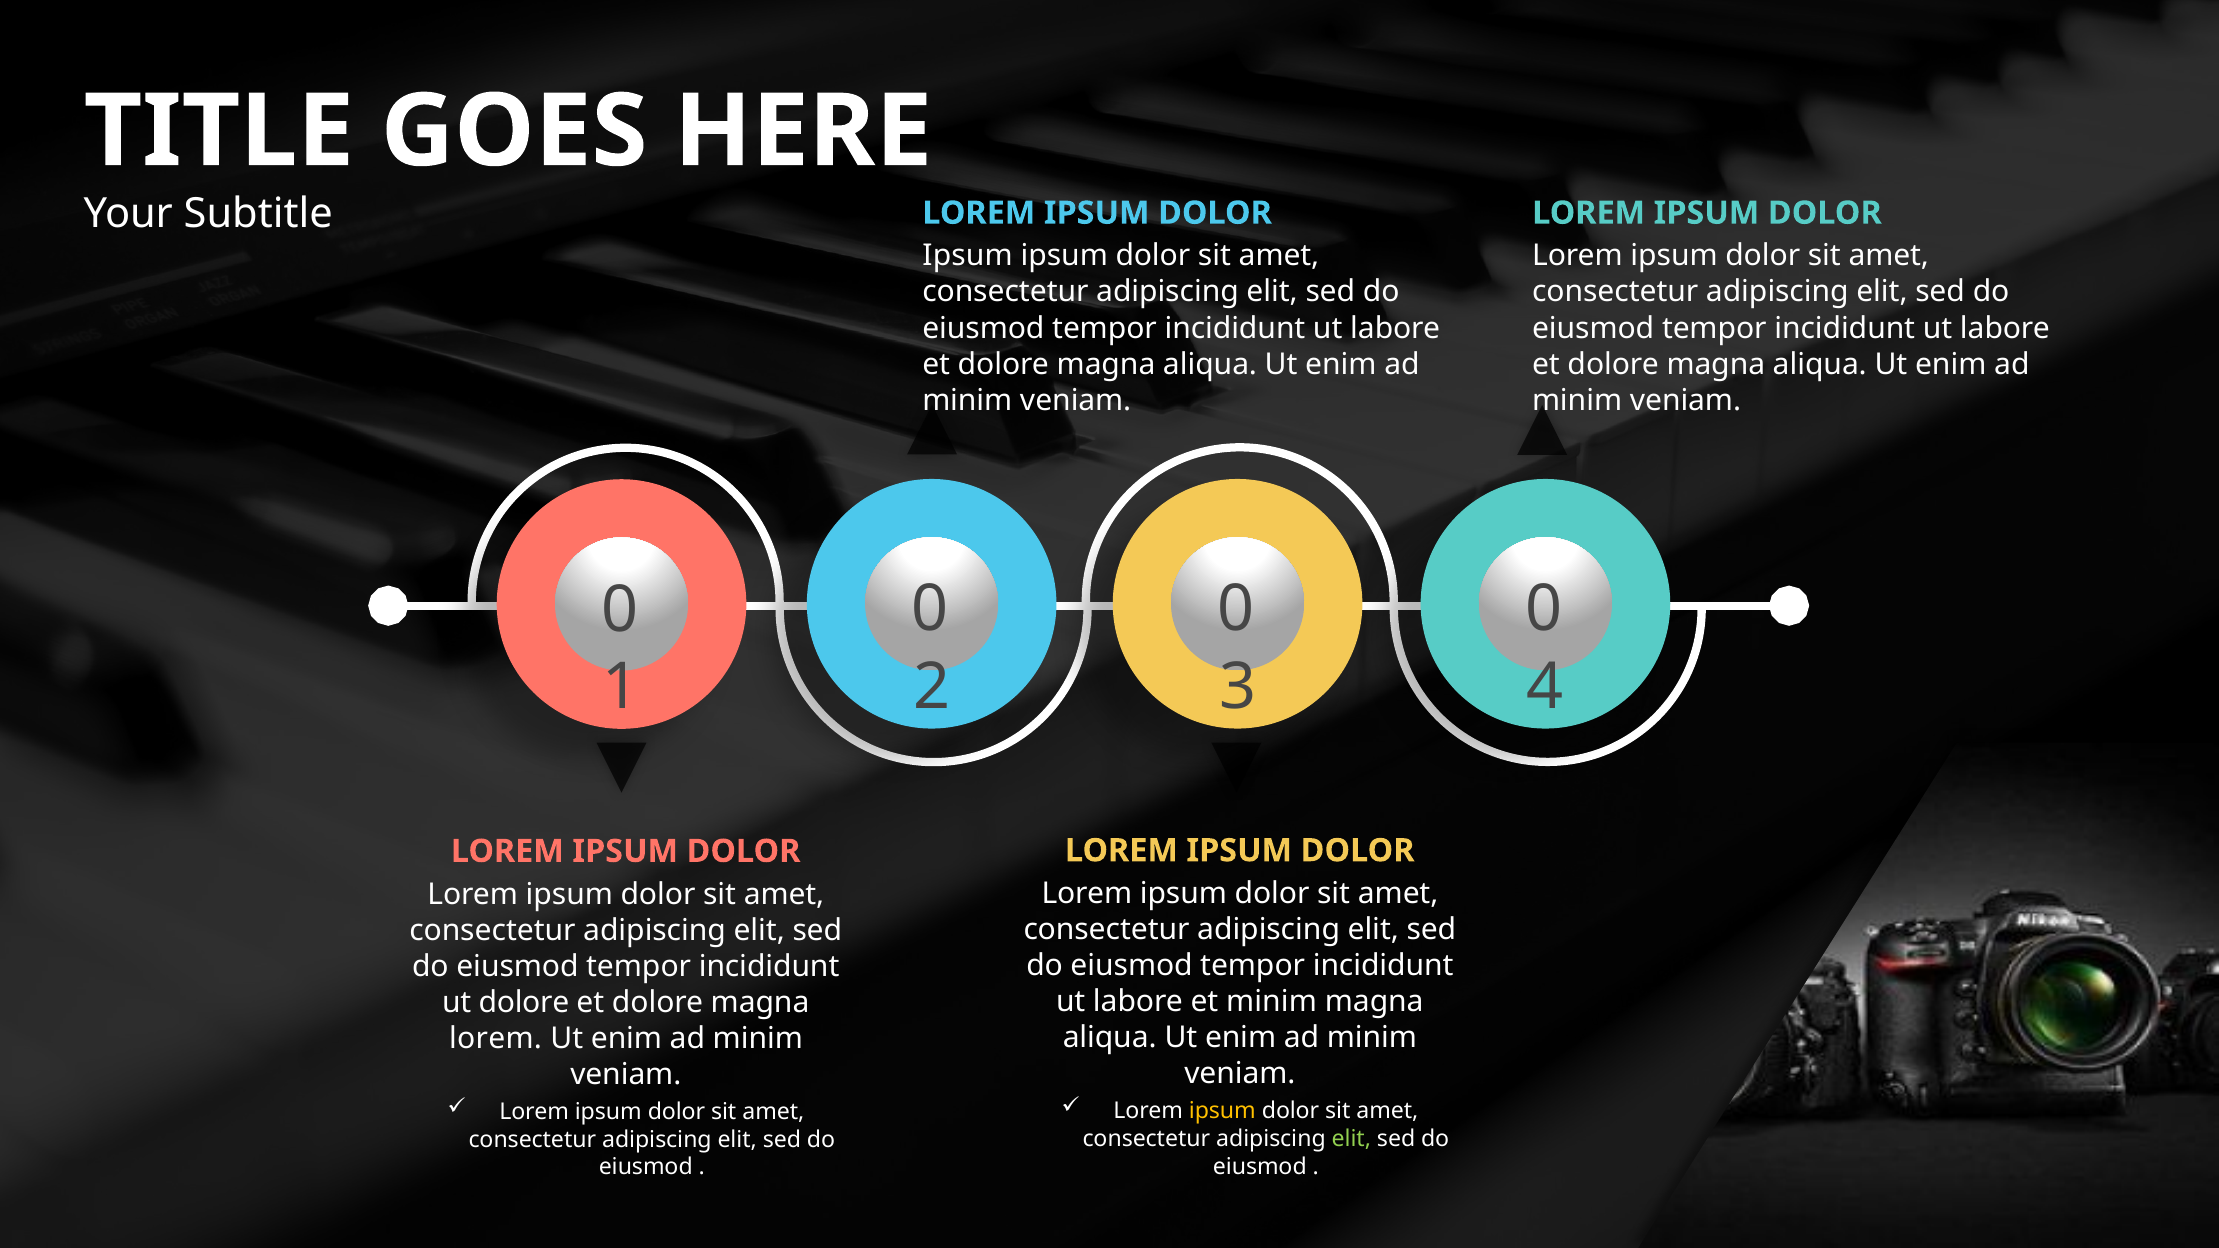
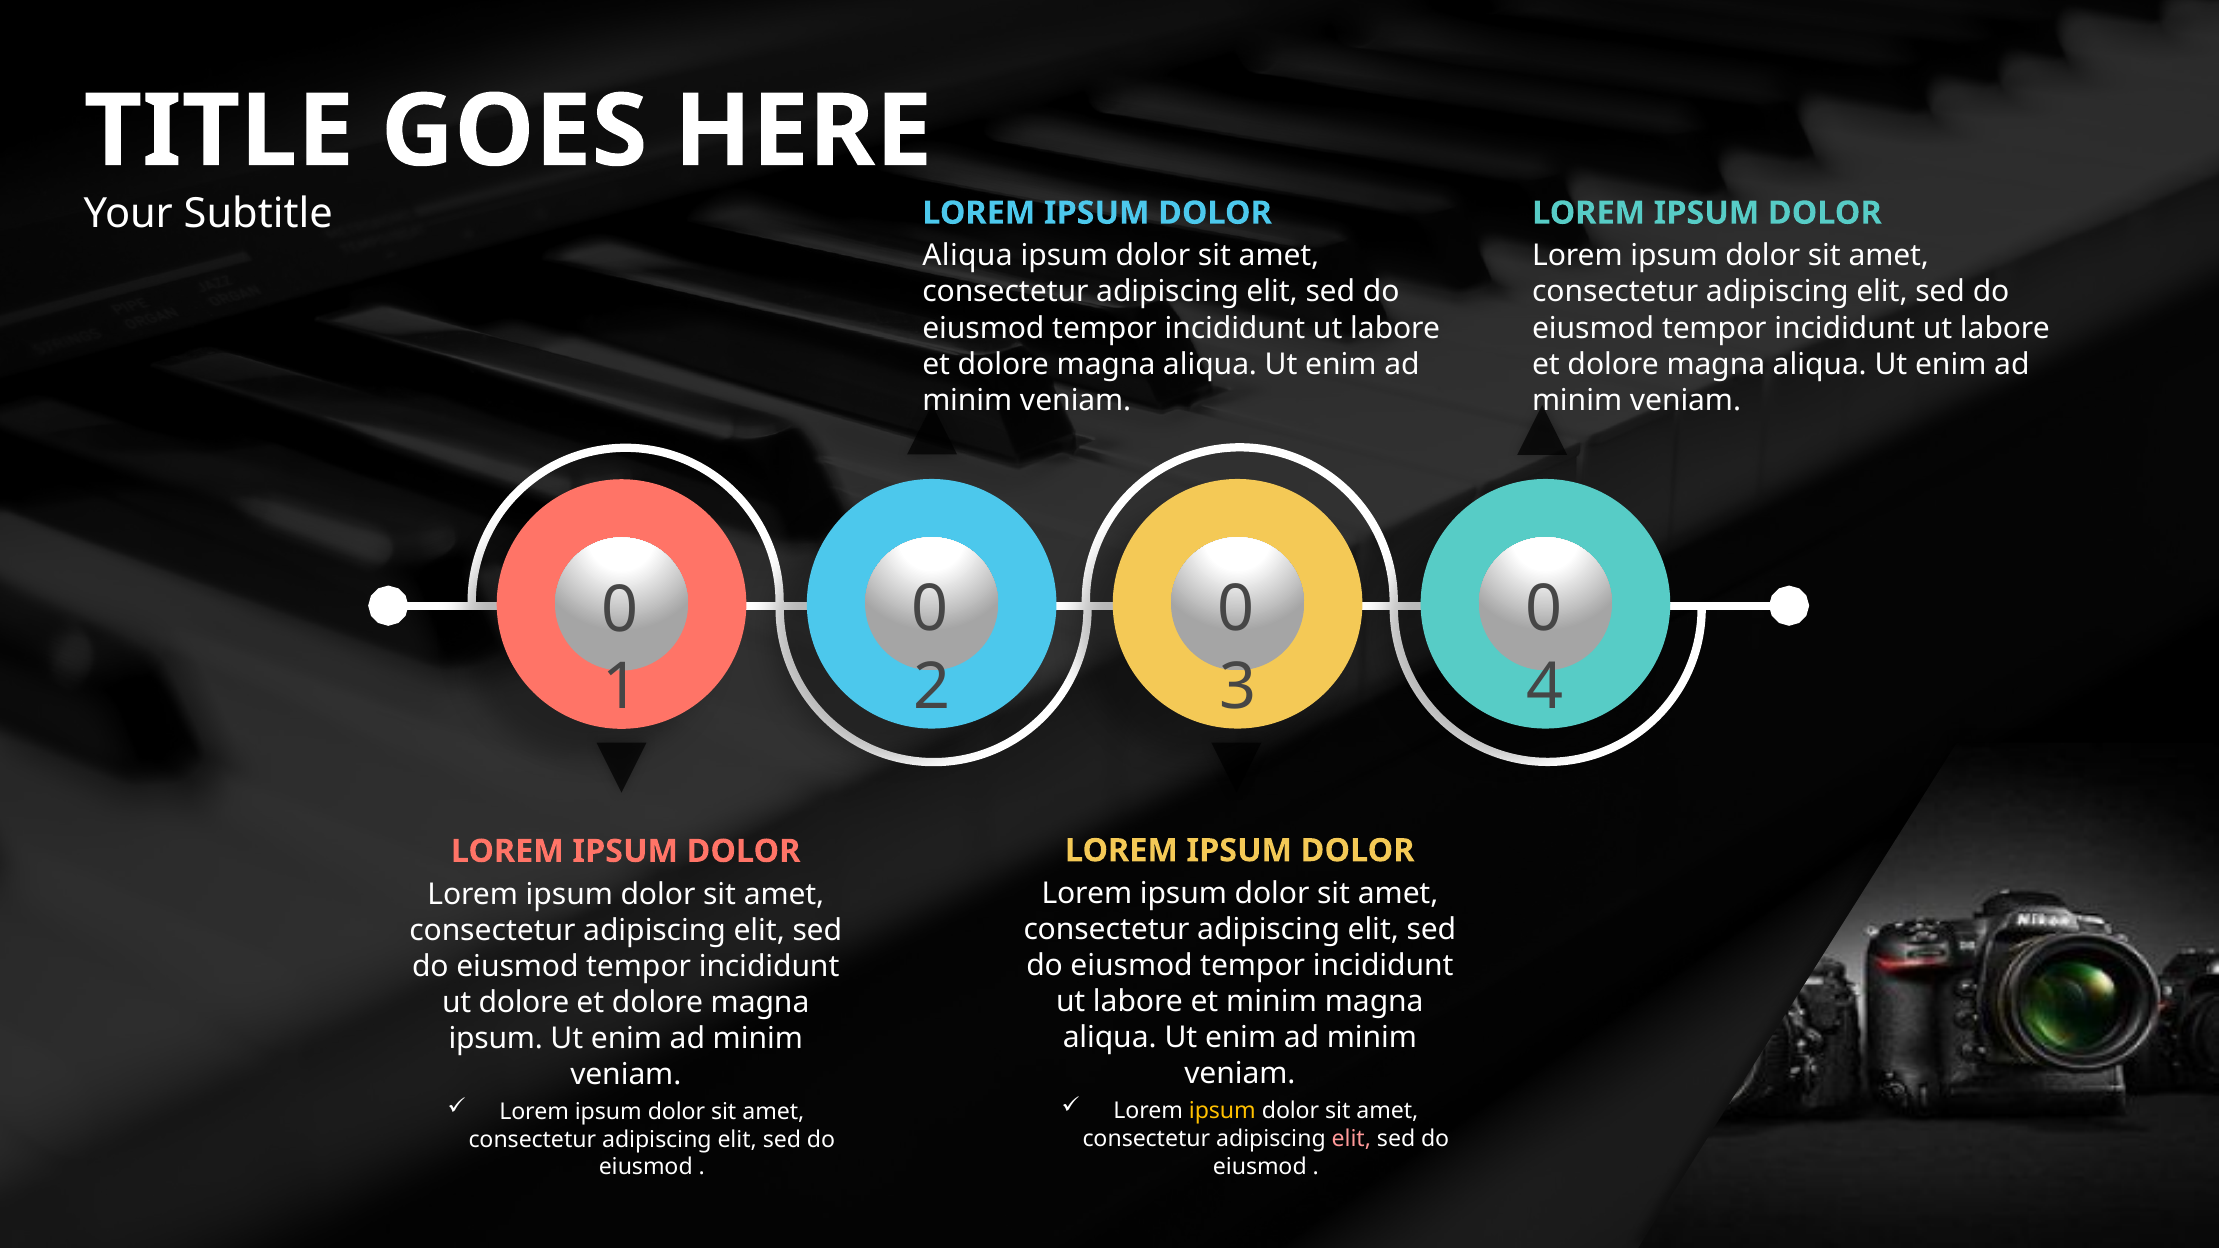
Ipsum: Ipsum -> Aliqua (968, 256)
lorem: lorem -> ipsum (496, 1039)
elit colour: light green -> pink (1351, 1139)
